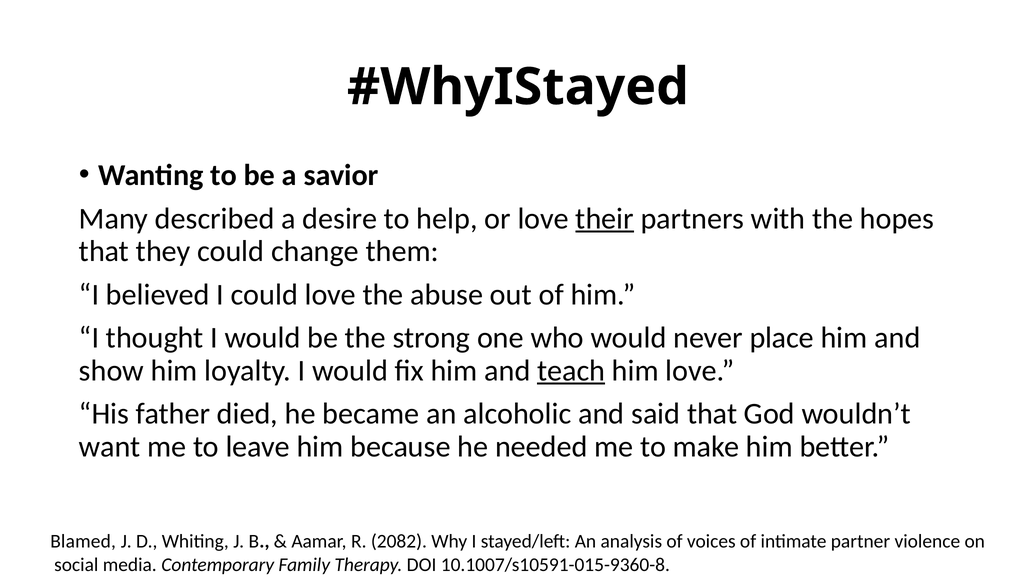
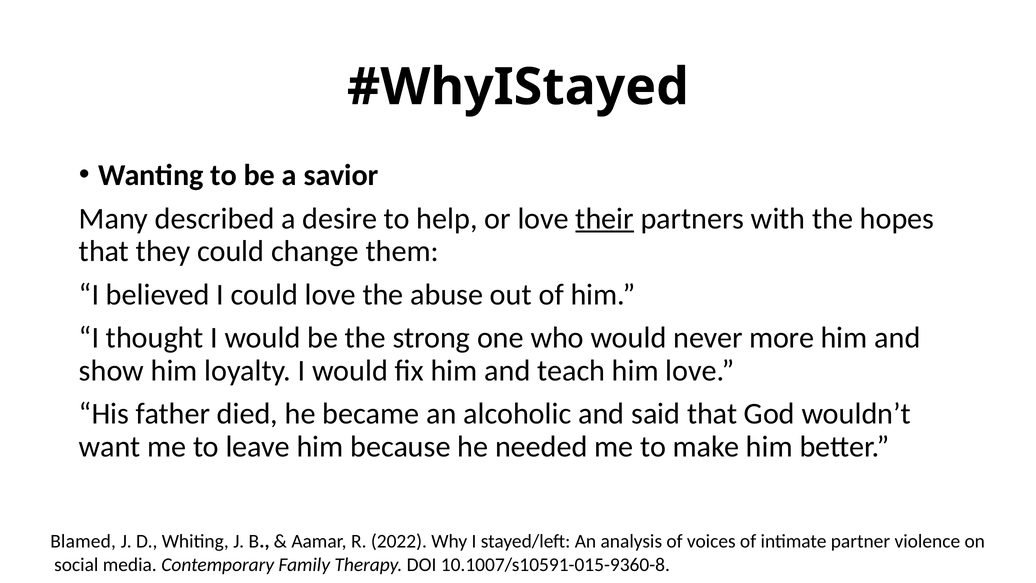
place: place -> more (782, 338)
teach underline: present -> none (571, 370)
2082: 2082 -> 2022 (399, 541)
